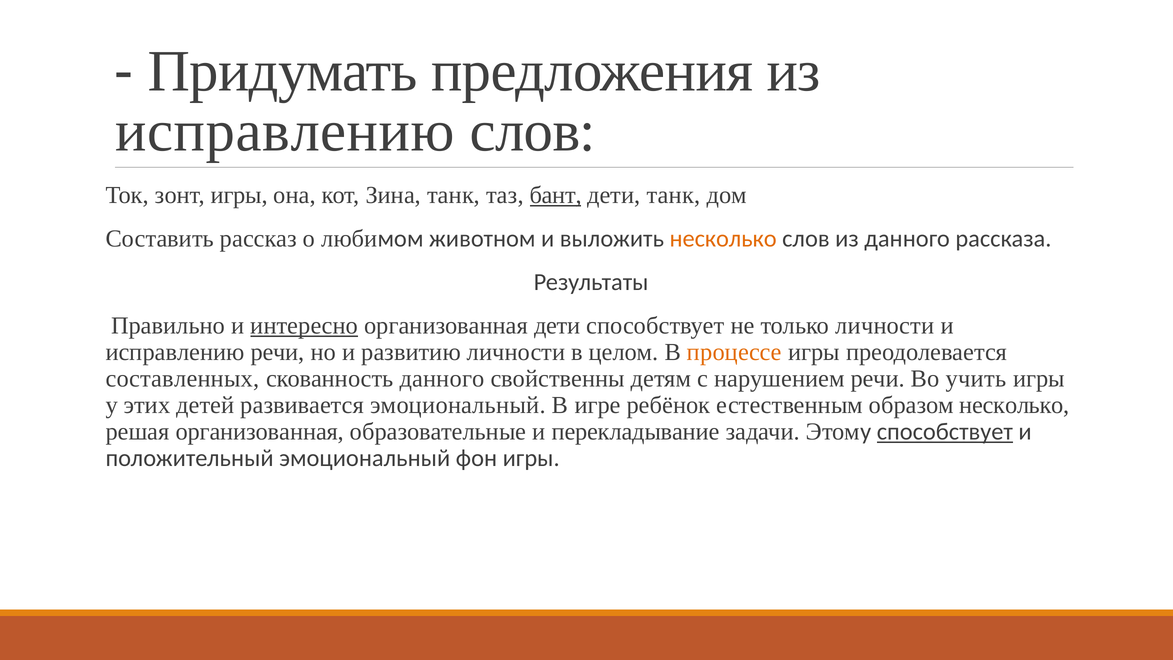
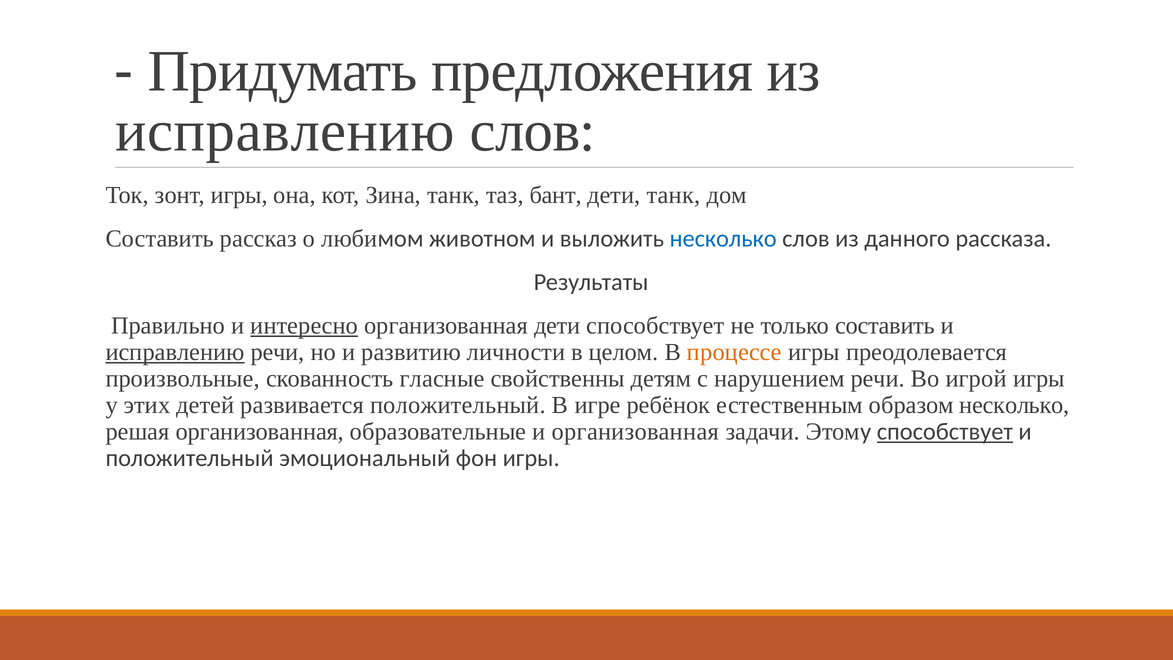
бант underline: present -> none (556, 195)
несколько colour: orange -> blue (723, 239)
только личности: личности -> составить (885, 326)
исправлению underline: none -> present (175, 352)
составленных: составленных -> произвольные (183, 379)
скованность данного: данного -> гласные (442, 379)
учить: учить -> игрой (976, 379)
развивается эмоциональный: эмоциональный -> положительный (458, 405)
и перекладывание: перекладывание -> организованная (635, 431)
